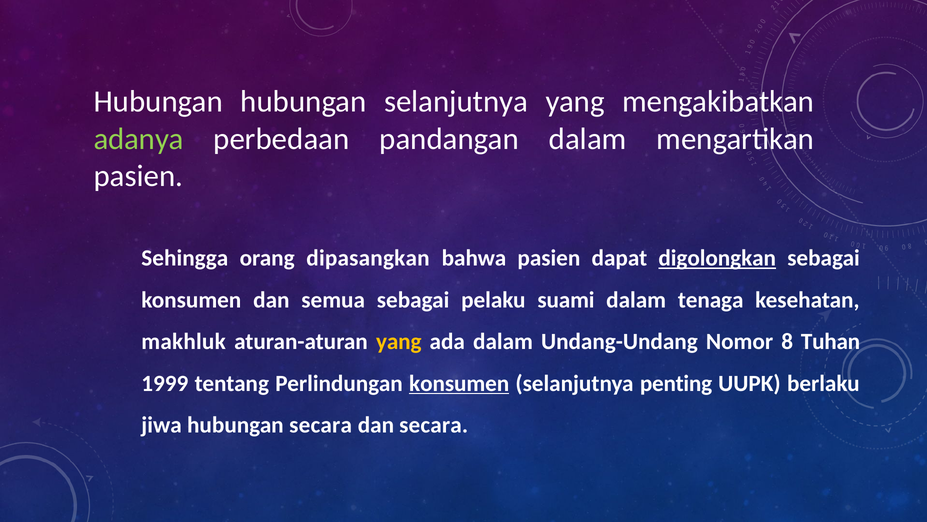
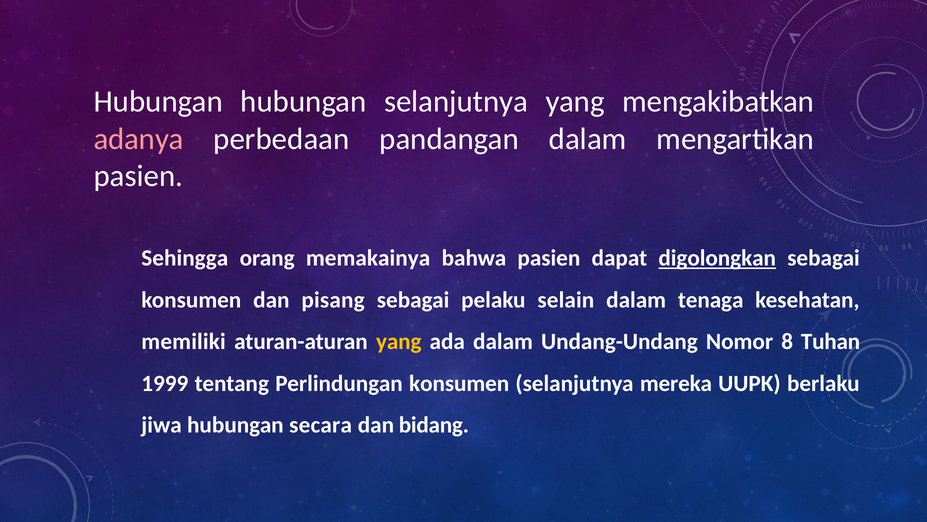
adanya colour: light green -> pink (139, 139)
dipasangkan: dipasangkan -> memakainya (368, 258)
semua: semua -> pisang (333, 300)
suami: suami -> selain (566, 300)
makhluk: makhluk -> memiliki (184, 341)
konsumen underline: present -> none (459, 383)
penting: penting -> mereka (676, 383)
dan secara: secara -> bidang (434, 425)
